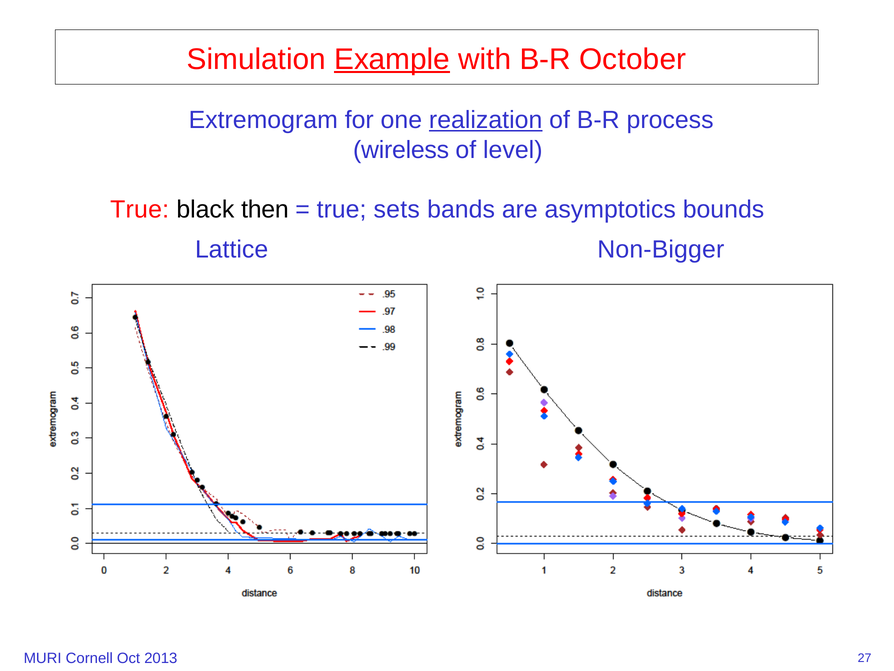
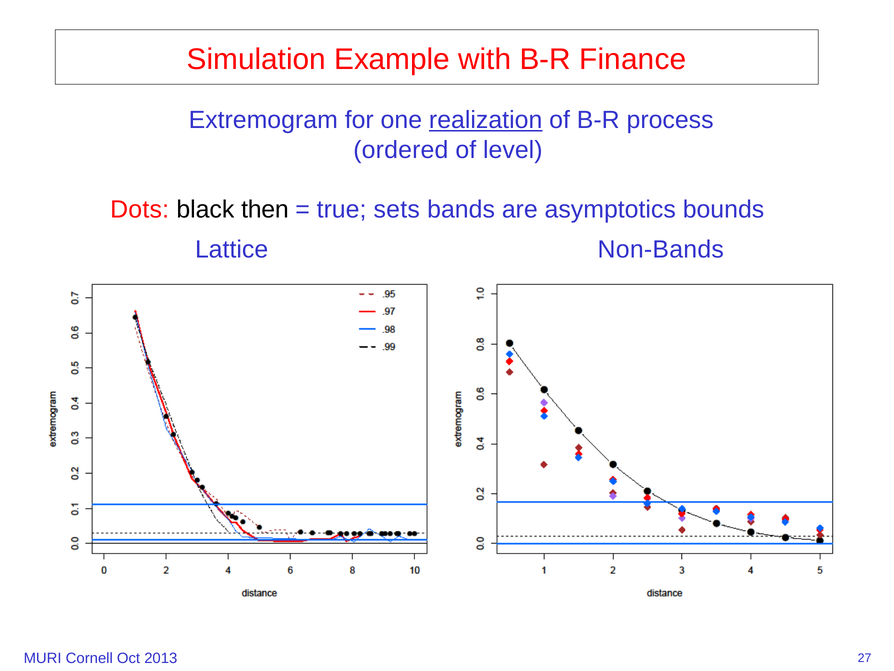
Example underline: present -> none (392, 59)
October: October -> Finance (633, 59)
wireless: wireless -> ordered (401, 150)
True: True -> Dots (140, 210)
Non-Bigger: Non-Bigger -> Non-Bands (661, 250)
